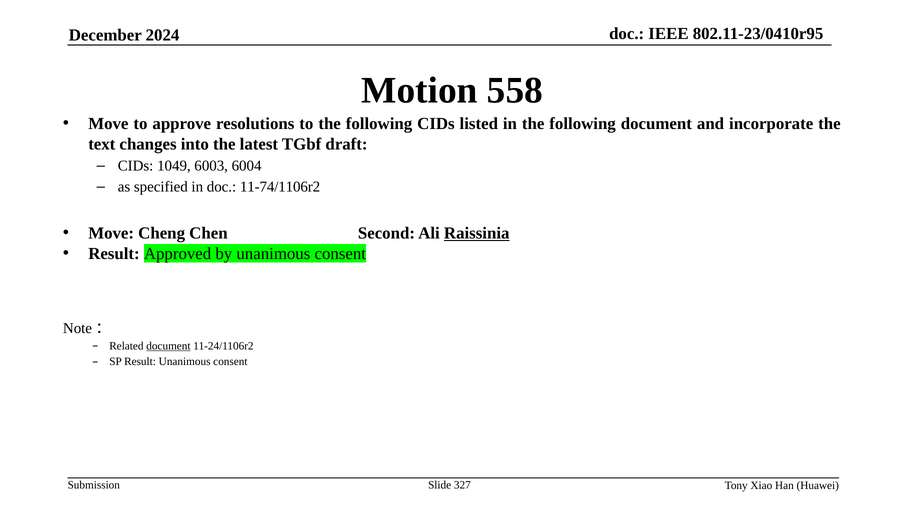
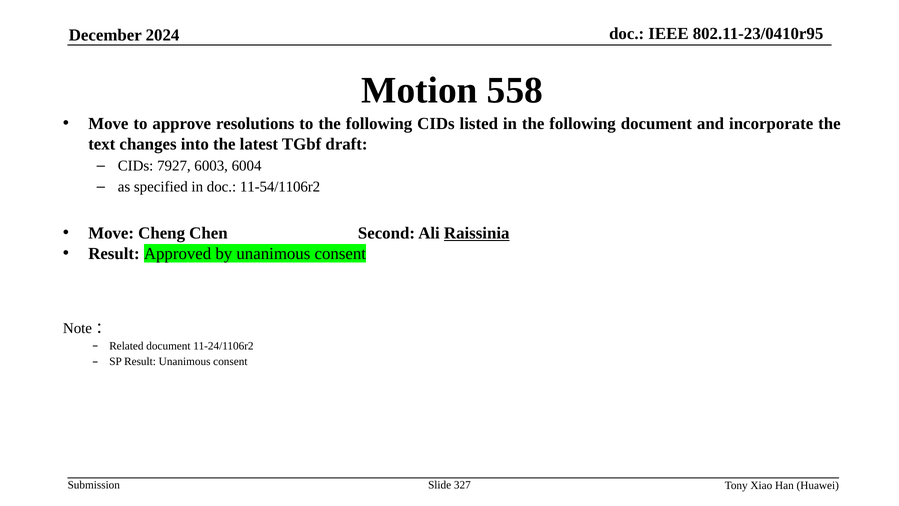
1049: 1049 -> 7927 (174, 166)
11-74/1106r2: 11-74/1106r2 -> 11-54/1106r2 (280, 187)
document underline: present -> none (168, 346)
